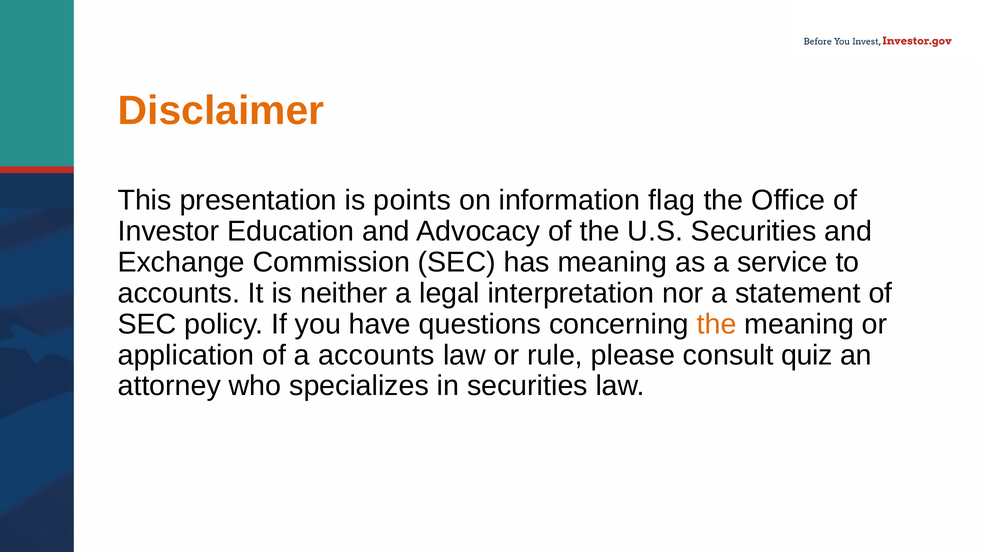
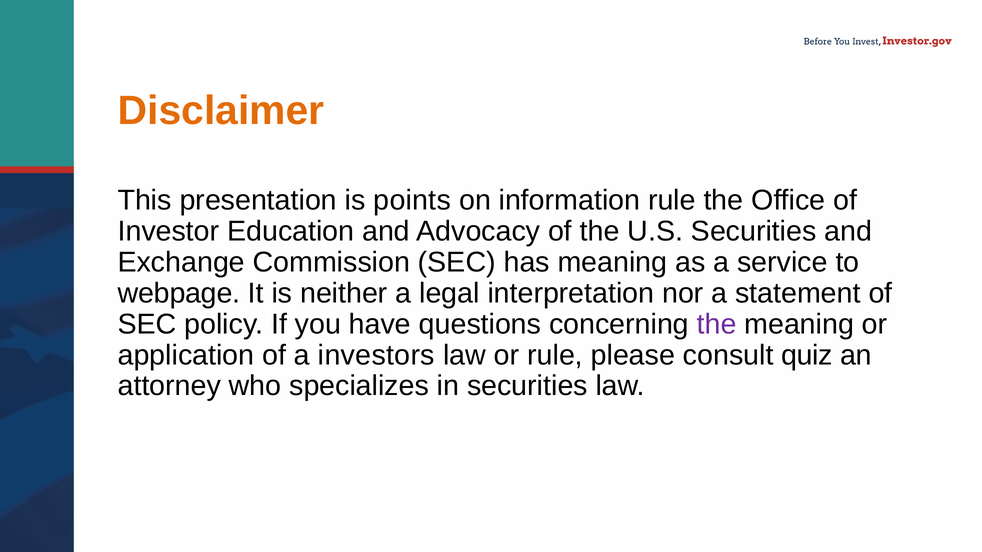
information flag: flag -> rule (672, 201)
accounts: accounts -> webpage (179, 293)
the colour: orange -> purple (717, 324)
a accounts: accounts -> investors (376, 355)
